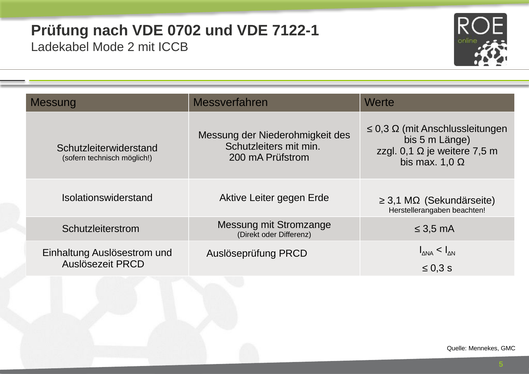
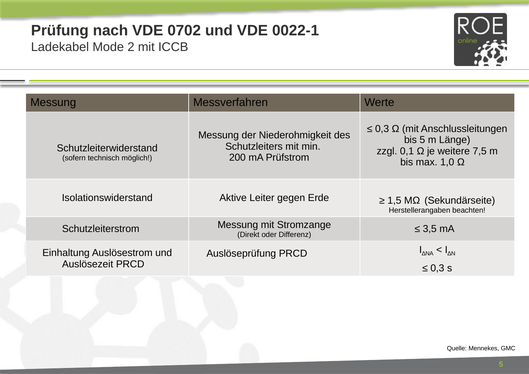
7122-1: 7122-1 -> 0022-1 (296, 31)
3,1: 3,1 -> 1,5 (394, 201)
